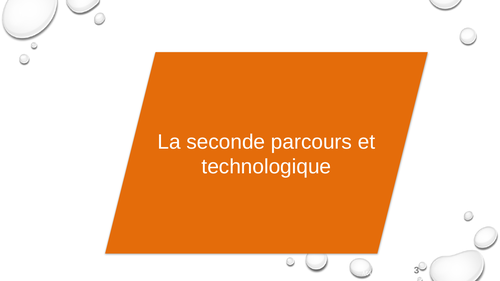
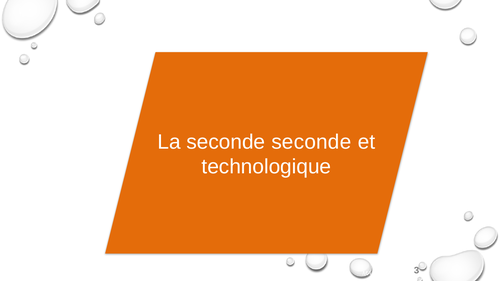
seconde parcours: parcours -> seconde (311, 142)
